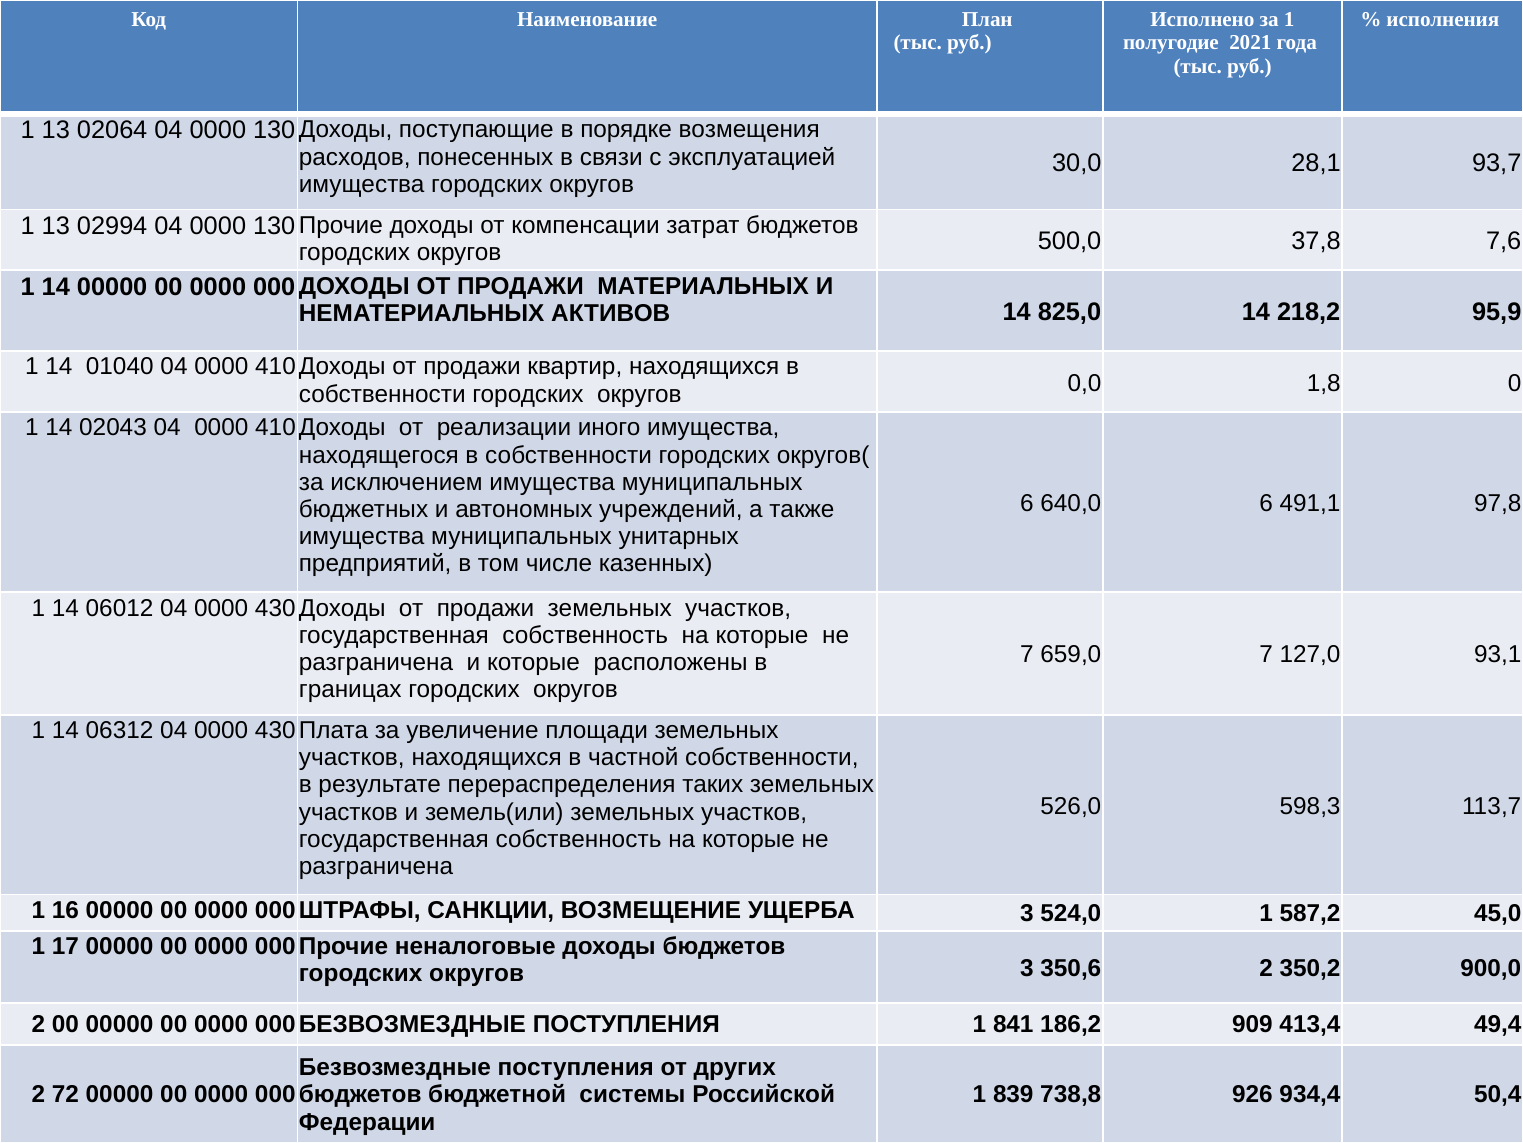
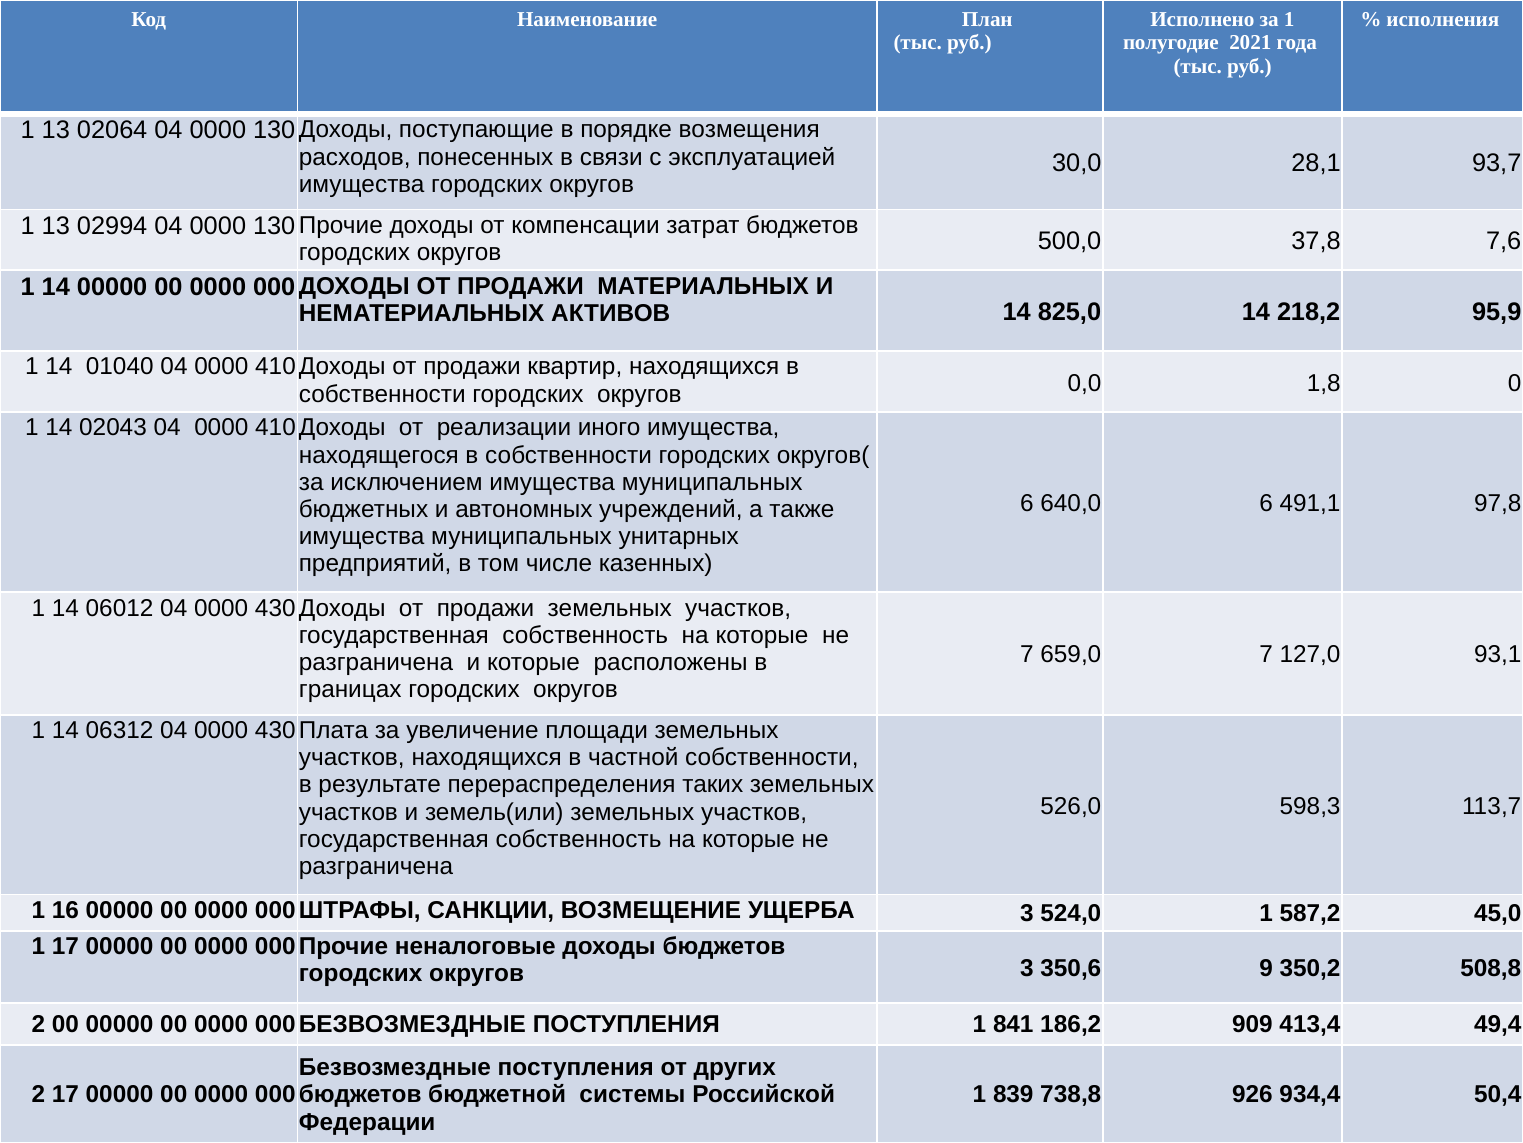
350,6 2: 2 -> 9 (1266, 967)
900,0: 900,0 -> 508,8 (1491, 967)
2 72: 72 -> 17 (65, 1094)
